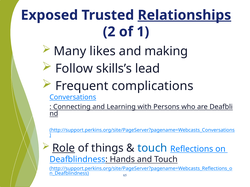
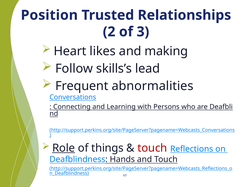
Exposed: Exposed -> Position (49, 15)
Relationships underline: present -> none (184, 15)
1: 1 -> 3 (143, 32)
Many: Many -> Heart (70, 51)
complications: complications -> abnormalities (153, 86)
touch colour: blue -> red (152, 148)
